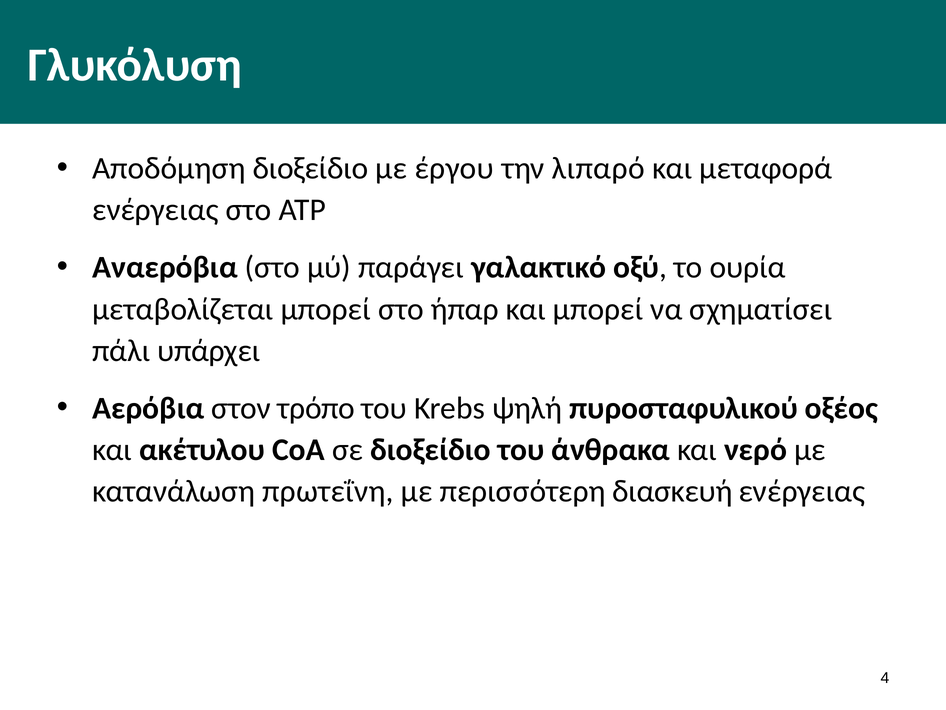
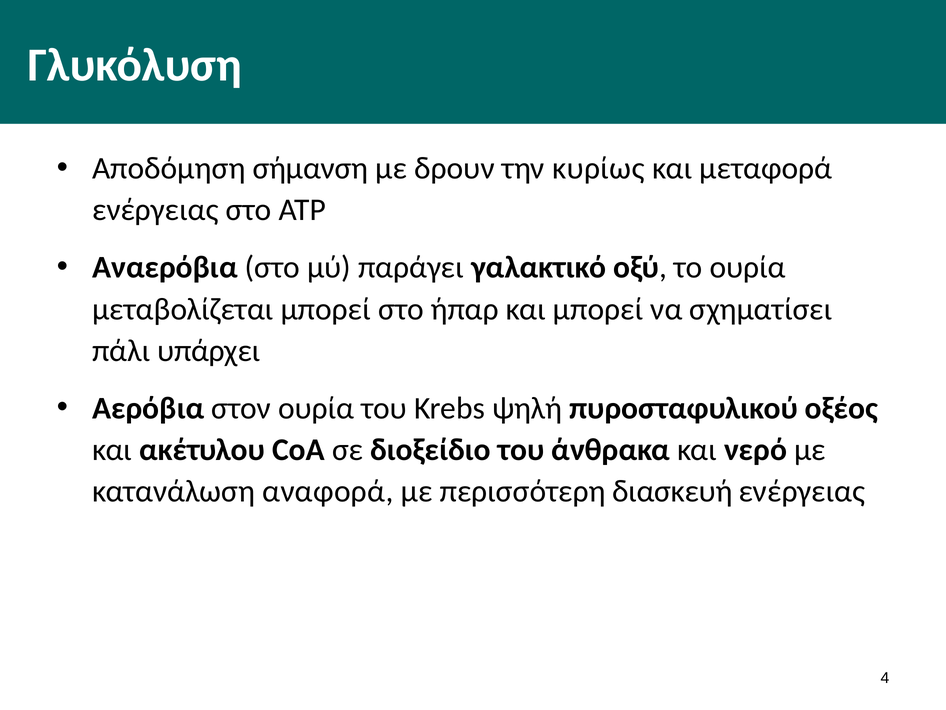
Αποδόμηση διοξείδιο: διοξείδιο -> σήμανση (310, 168)
έργου: έργου -> δρουν (454, 168)
λιπαρό: λιπαρό -> κυρίως (598, 168)
στον τρόπο: τρόπο -> ουρία (316, 408)
πρωτεΐνη: πρωτεΐνη -> αναφορά (328, 491)
